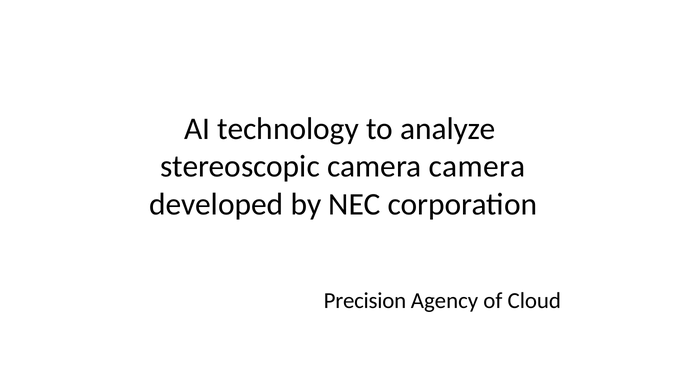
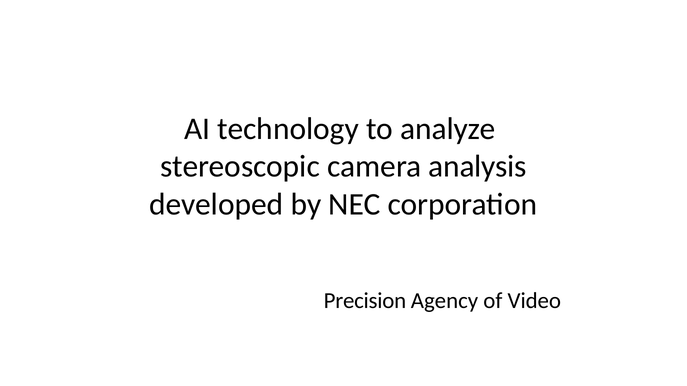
camera camera: camera -> analysis (477, 167)
Cloud: Cloud -> Video (534, 301)
